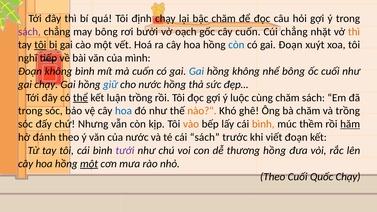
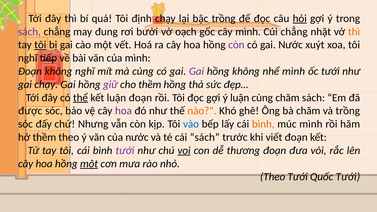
bậc chăm: chăm -> trồng (224, 18)
hỏi underline: none -> present (300, 18)
may bông: bông -> đung (106, 32)
cây cuốn: cuốn -> mình (248, 32)
còn colour: blue -> purple (236, 45)
gai Đoạn: Đoạn -> Nước (291, 45)
không bình: bình -> nghĩ (85, 71)
mà cuốn: cuốn -> cùng (143, 71)
Gai colour: blue -> purple (196, 71)
nhể bông: bông -> mình (294, 71)
ốc cuối: cuối -> tưới (330, 71)
giữ colour: blue -> purple (110, 84)
cho nước: nước -> thềm (150, 84)
luận trồng: trồng -> đoạn (140, 98)
ý luộc: luộc -> luận (240, 98)
trong: trong -> được (30, 111)
hoa colour: blue -> purple (123, 111)
vào colour: orange -> blue (191, 124)
múc thềm: thềm -> mình (311, 124)
hăm underline: present -> none (350, 124)
hở đánh: đánh -> thềm (44, 137)
voi underline: none -> present (184, 150)
thương hồng: hồng -> đoạn (275, 150)
Theo Cuối: Cuối -> Tưới (298, 177)
Quốc Chạy: Chạy -> Tưới (348, 177)
